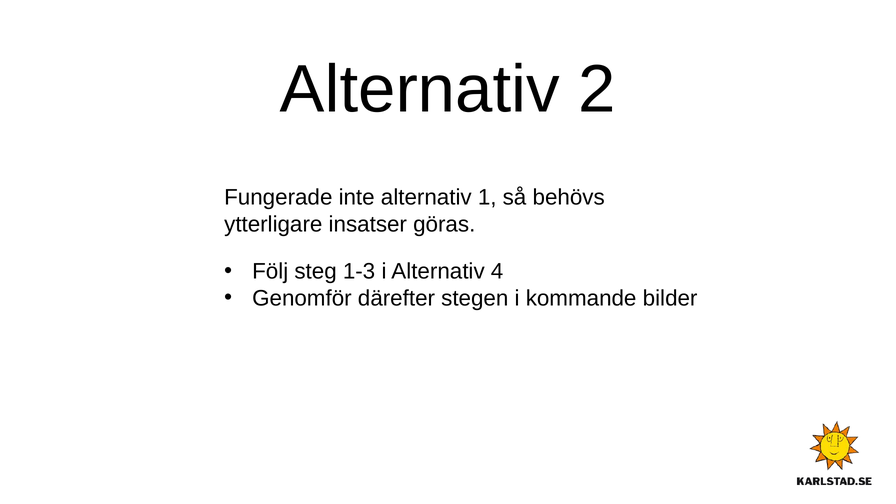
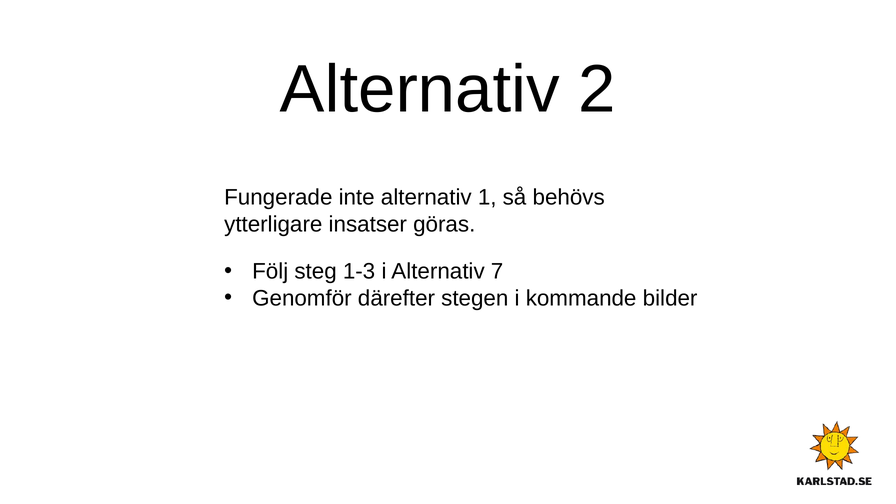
4: 4 -> 7 (497, 271)
